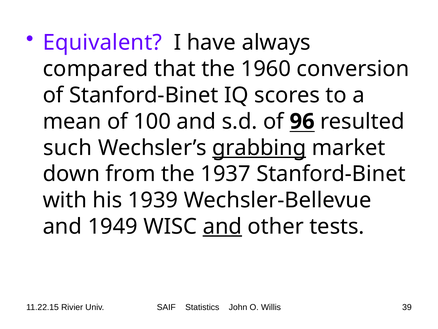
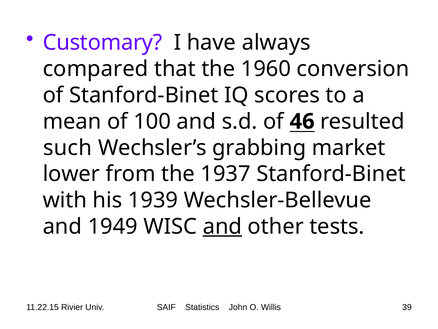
Equivalent: Equivalent -> Customary (103, 42)
96: 96 -> 46 (302, 121)
grabbing underline: present -> none (259, 148)
down: down -> lower (71, 174)
